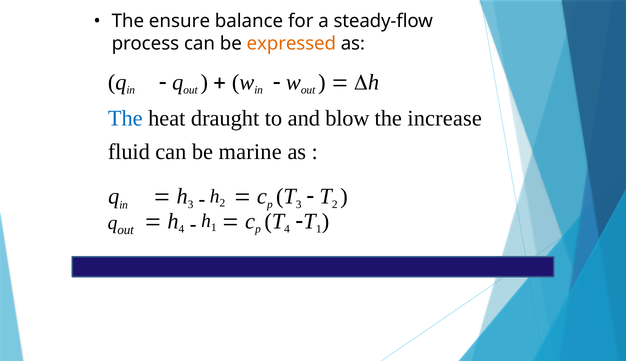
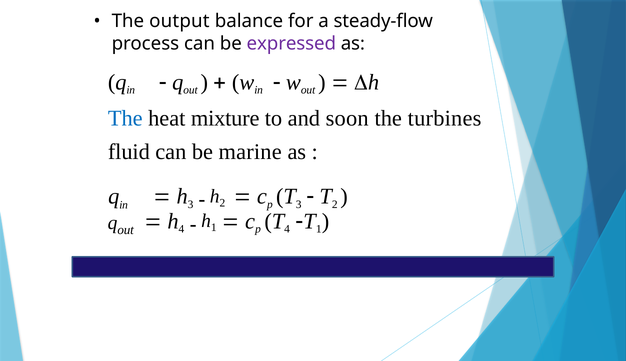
ensure: ensure -> output (179, 21)
expressed colour: orange -> purple (291, 44)
draught: draught -> mixture (225, 118)
blow: blow -> soon (347, 118)
increase: increase -> turbines (445, 118)
